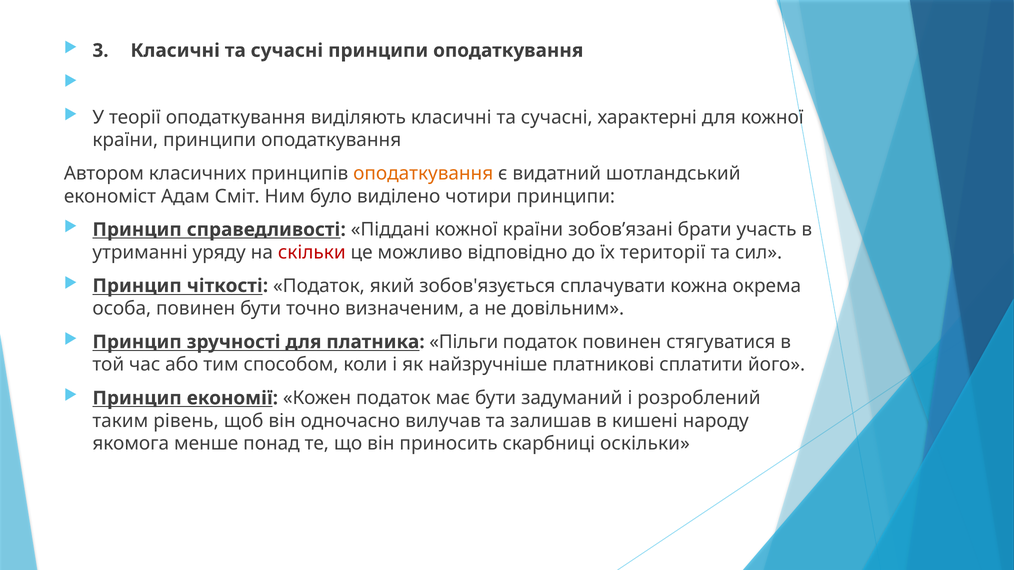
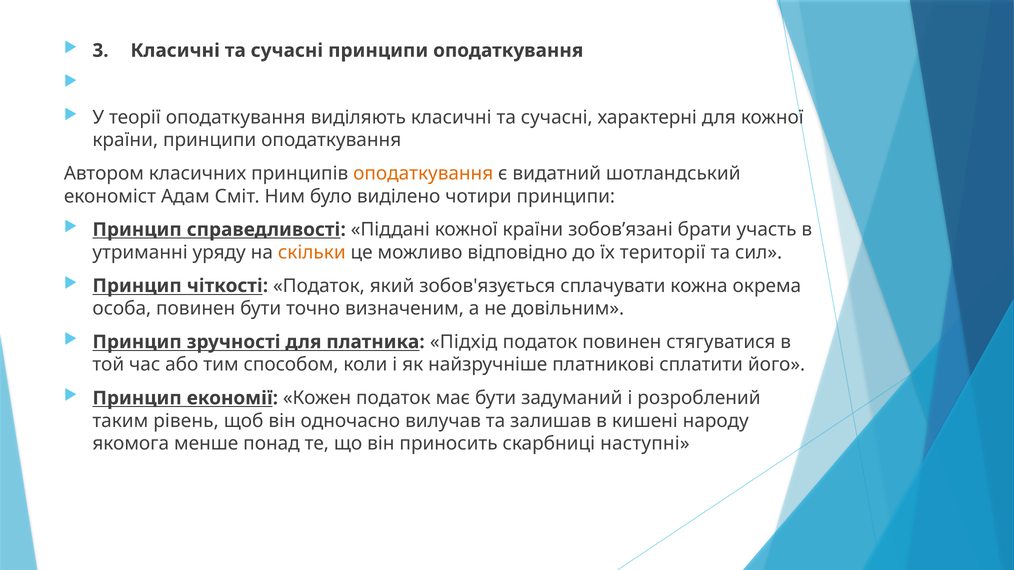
скільки colour: red -> orange (312, 253)
Пільги: Пільги -> Підхід (464, 342)
оскільки: оскільки -> наступні (645, 444)
